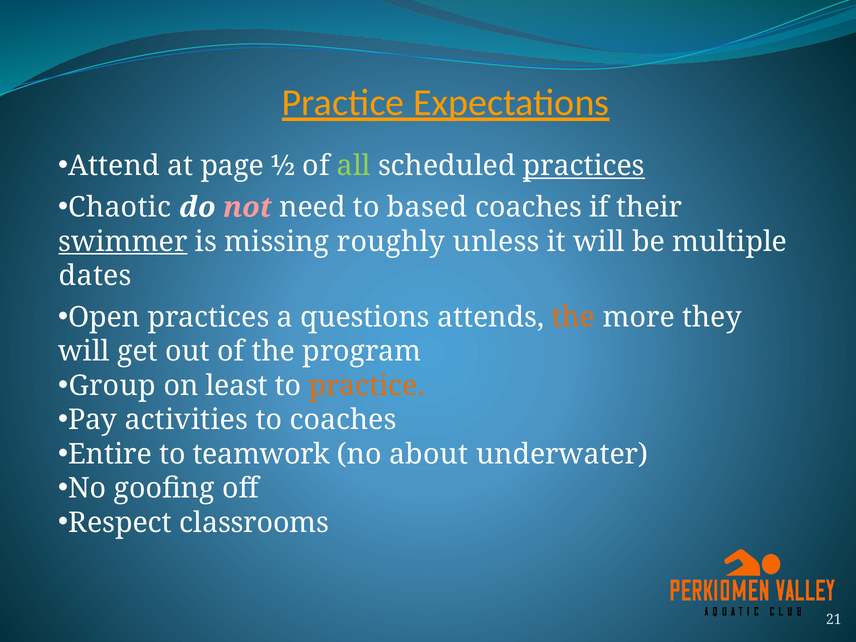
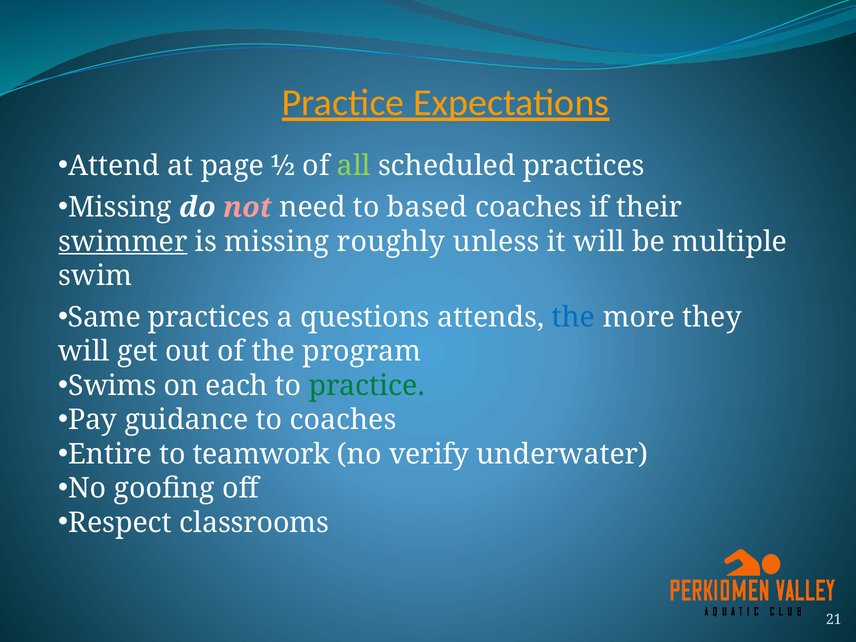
practices underline: present -> none (584, 166)
Chaotic: Chaotic -> Missing (120, 207)
dates: dates -> swim (95, 276)
Open: Open -> Same (104, 317)
the colour: orange -> blue (574, 317)
Group: Group -> Swims (112, 386)
least: least -> each (237, 386)
practice colour: orange -> green (367, 386)
activities: activities -> guidance (186, 420)
about: about -> verify (429, 454)
